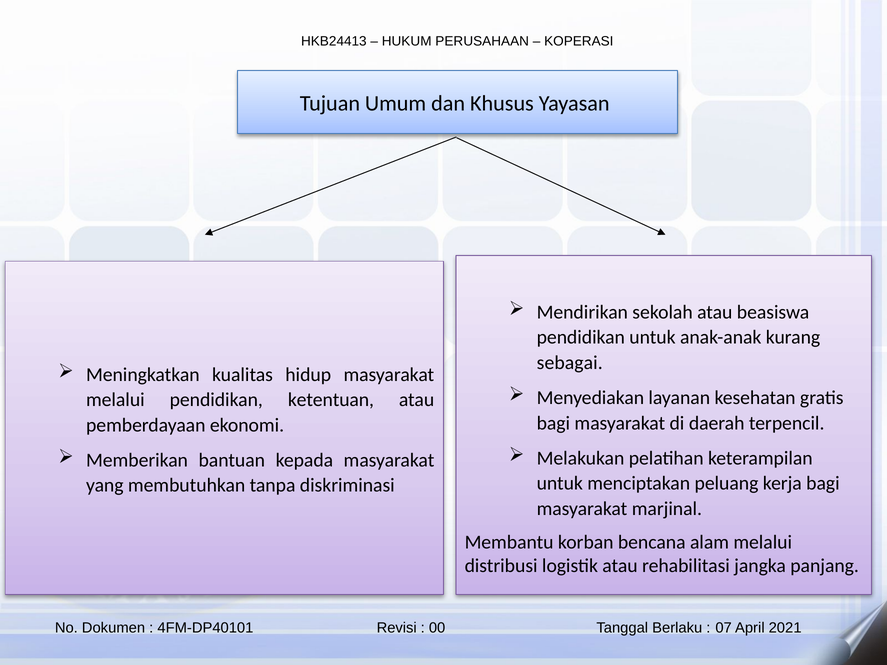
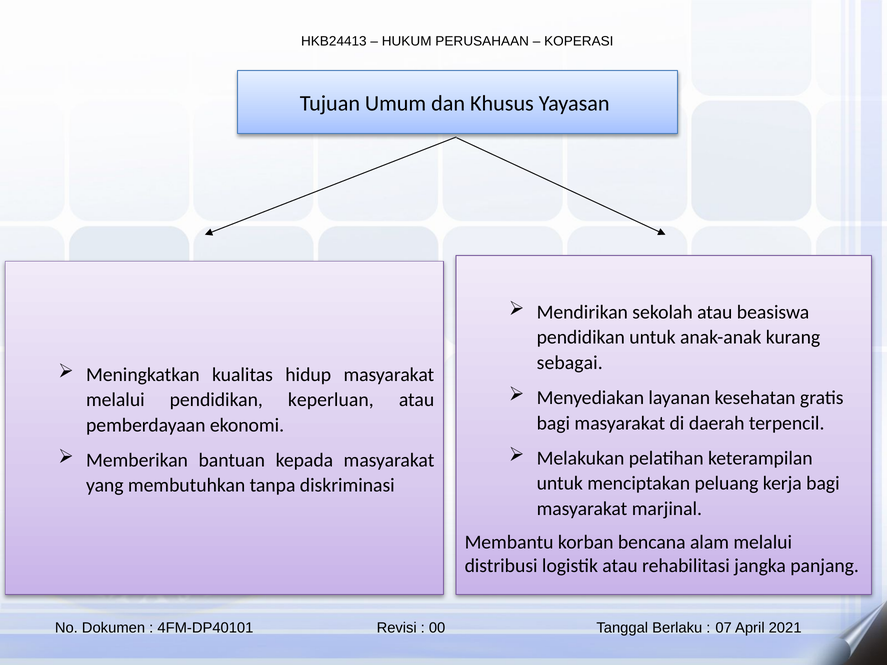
ketentuan: ketentuan -> keperluan (331, 400)
